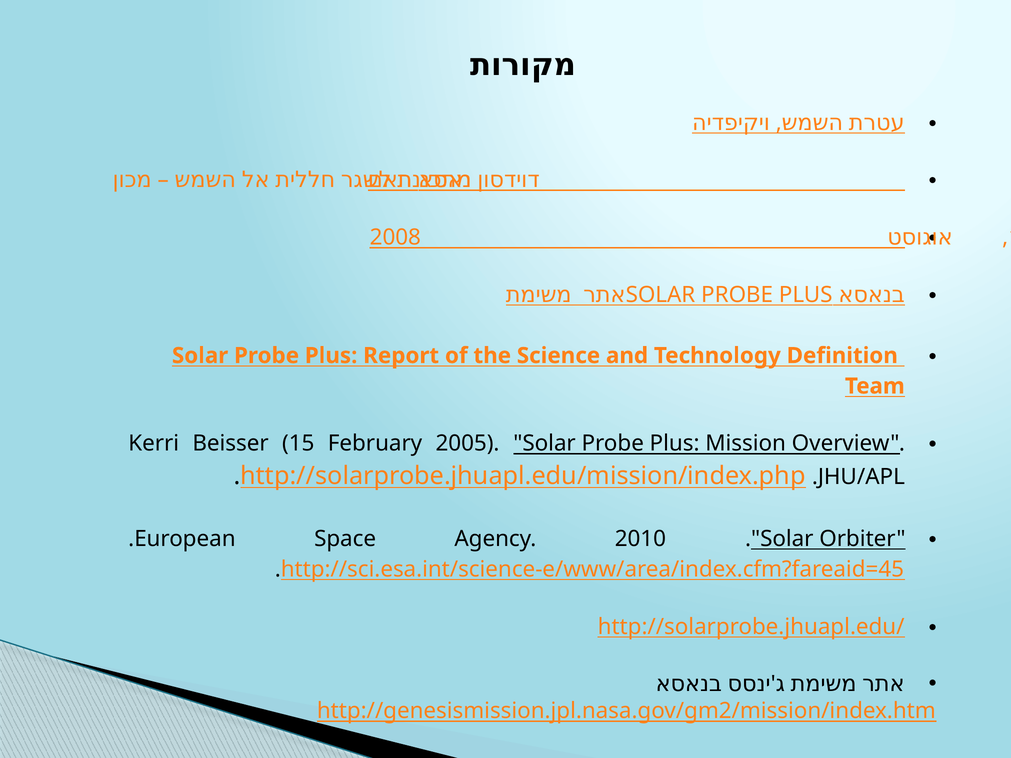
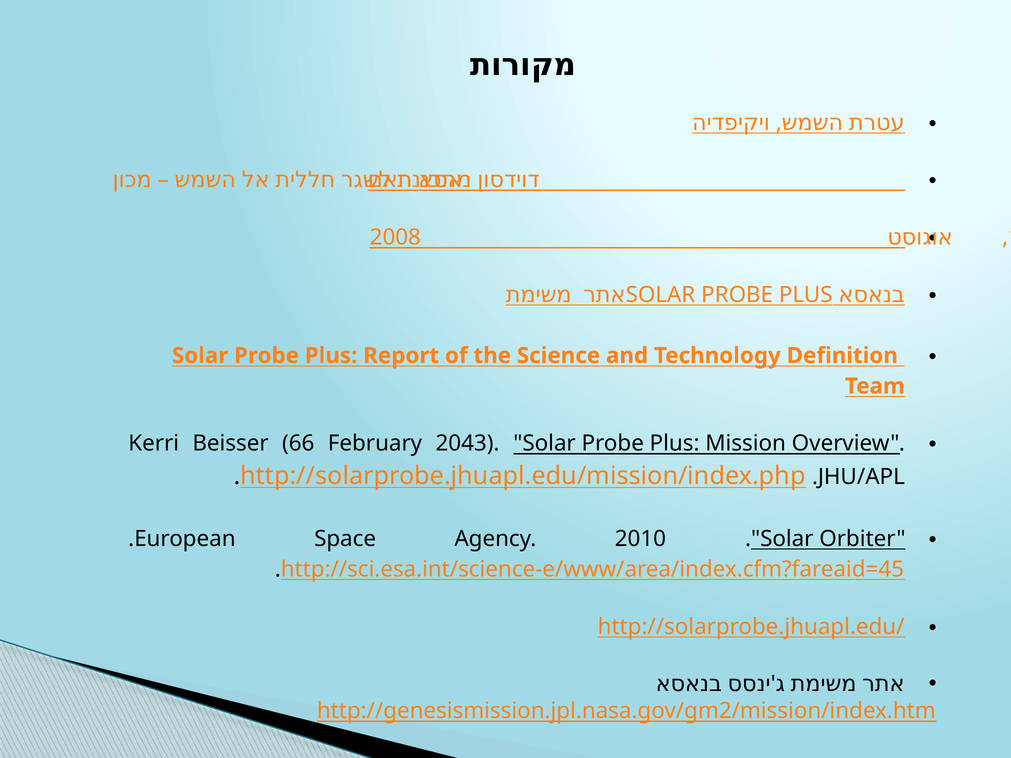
15: 15 -> 66 (298, 444)
2005: 2005 -> 2043 (468, 444)
